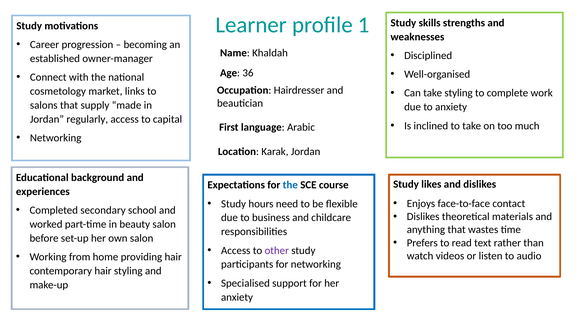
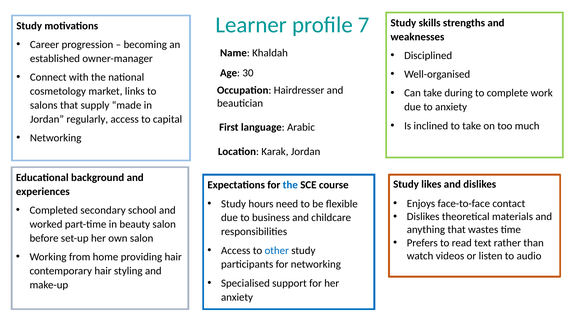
1: 1 -> 7 (364, 25)
36: 36 -> 30 (248, 73)
take styling: styling -> during (459, 93)
other colour: purple -> blue (277, 251)
